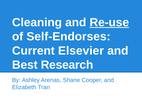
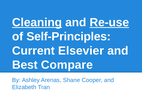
Cleaning underline: none -> present (37, 23)
Self-Endorses: Self-Endorses -> Self-Principles (69, 37)
Research: Research -> Compare (67, 65)
